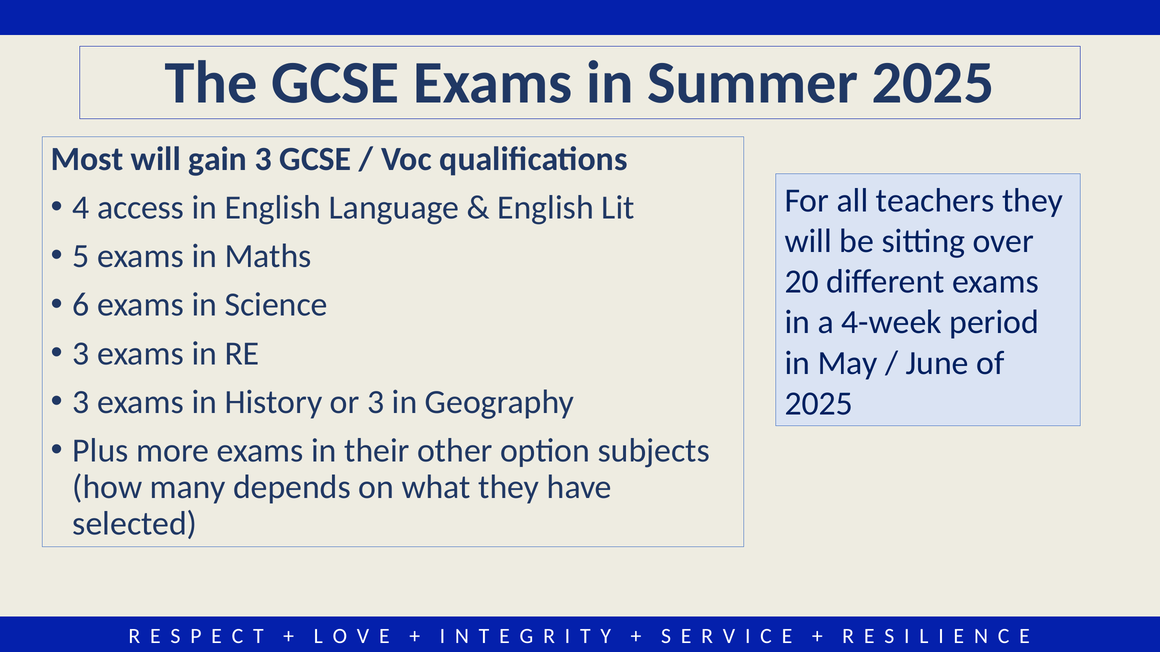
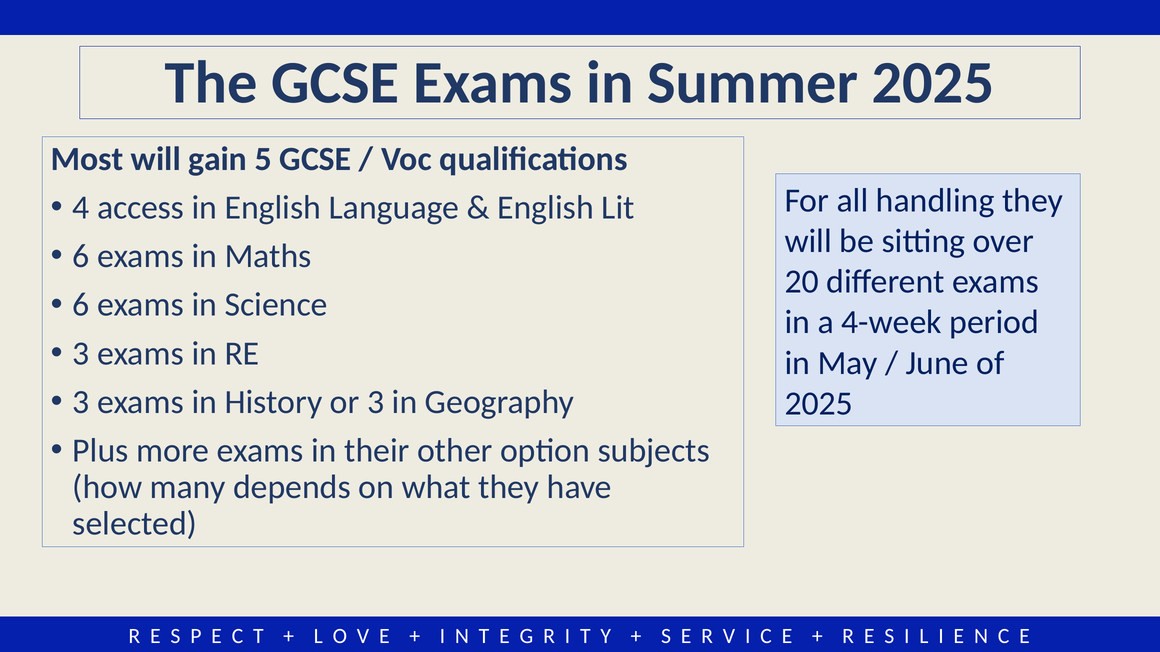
gain 3: 3 -> 5 (263, 159)
teachers: teachers -> handling (935, 201)
5: 5 -> 6 (81, 256)
